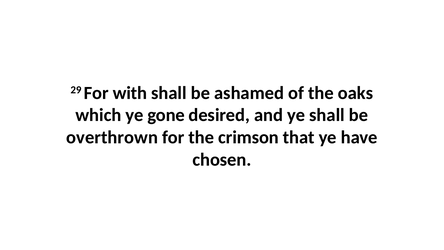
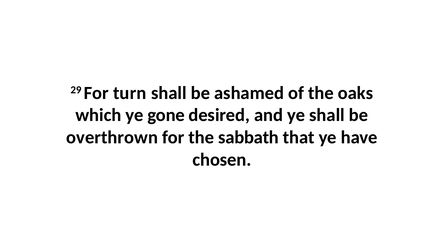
with: with -> turn (130, 93)
crimson: crimson -> sabbath (249, 137)
